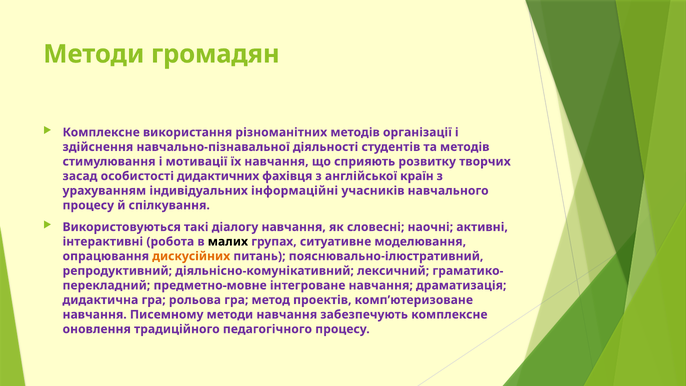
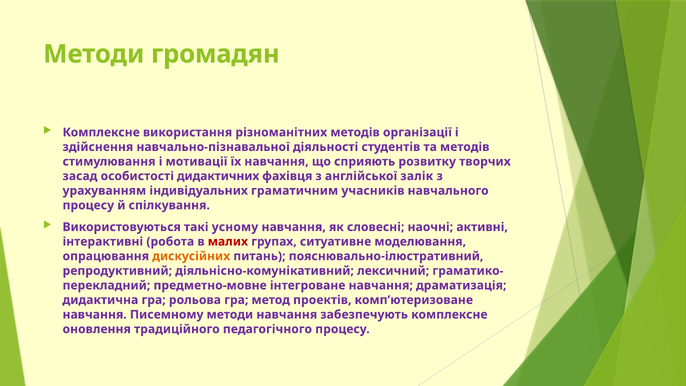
країн: країн -> залік (417, 176)
інформаційні: інформаційні -> граматичним (295, 191)
діалогу: діалогу -> усному (235, 227)
малих colour: black -> red (228, 242)
